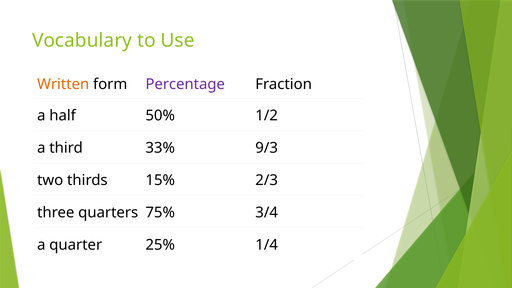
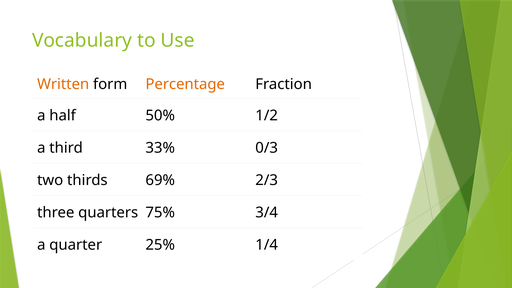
Percentage colour: purple -> orange (185, 84)
9/3: 9/3 -> 0/3 (267, 148)
15%: 15% -> 69% (160, 180)
